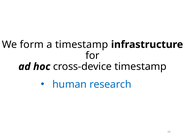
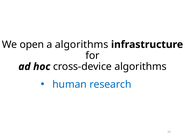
form: form -> open (32, 45)
a timestamp: timestamp -> algorithms (82, 45)
cross-device timestamp: timestamp -> algorithms (141, 67)
